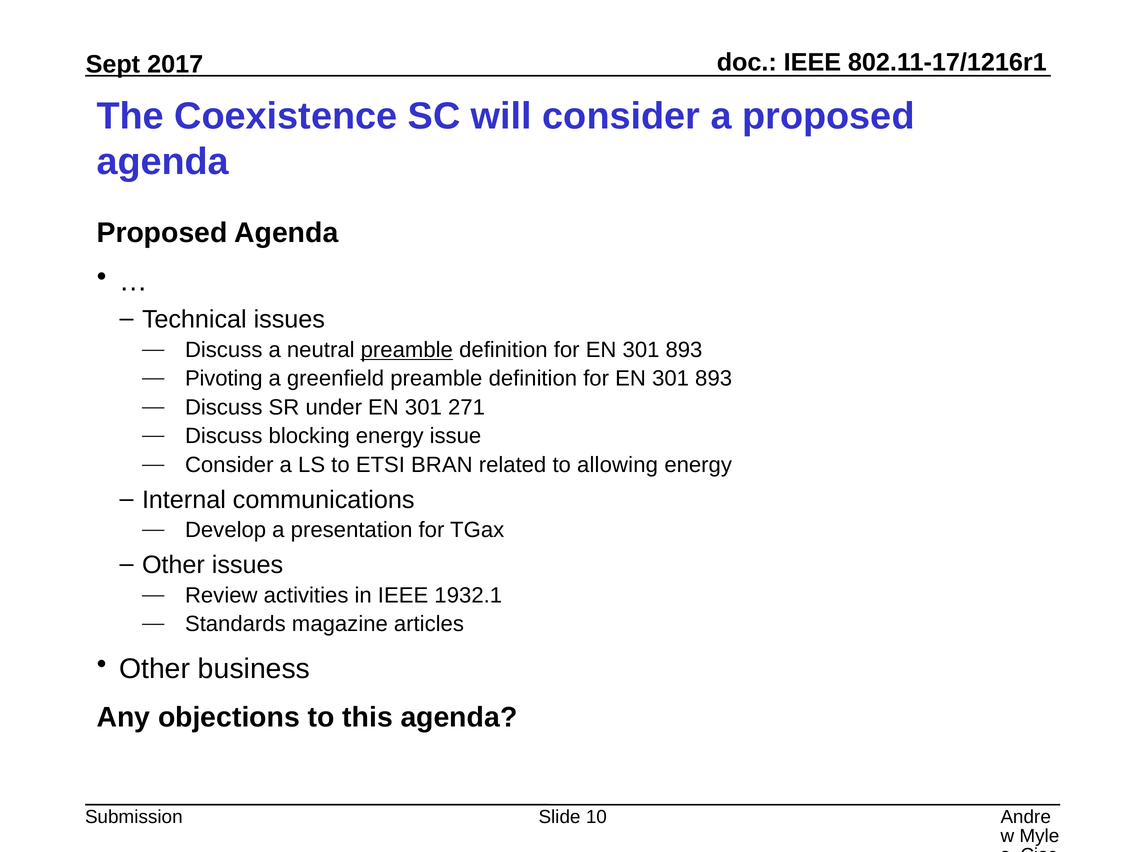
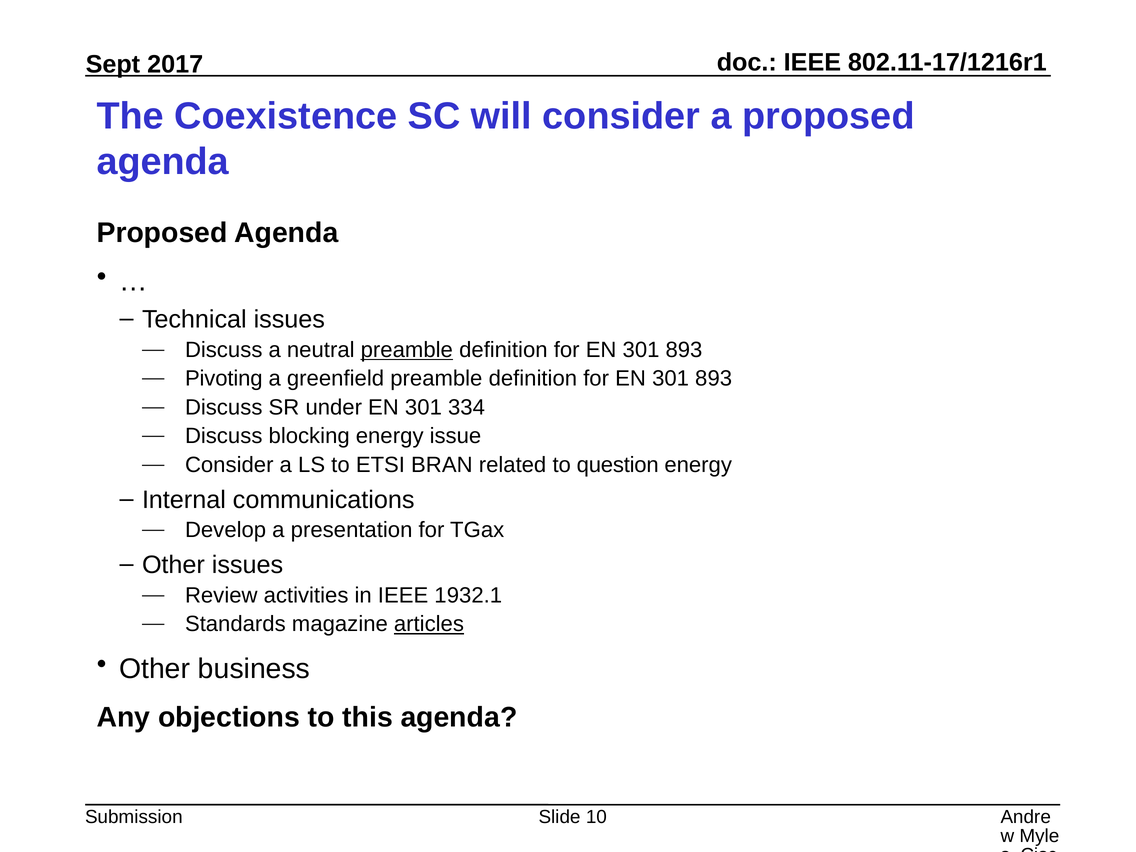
271: 271 -> 334 (466, 407)
allowing: allowing -> question (618, 465)
articles underline: none -> present (429, 624)
